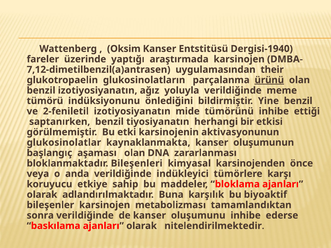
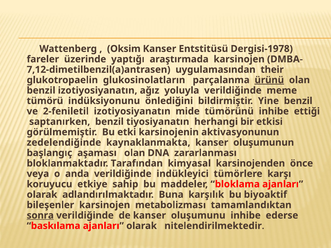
Dergisi-1940: Dergisi-1940 -> Dergisi-1978 (262, 49)
glukosinolatlar: glukosinolatlar -> zedelendiğinde (64, 143)
Bileşenleri: Bileşenleri -> Tarafından (137, 163)
sonra underline: none -> present (40, 216)
